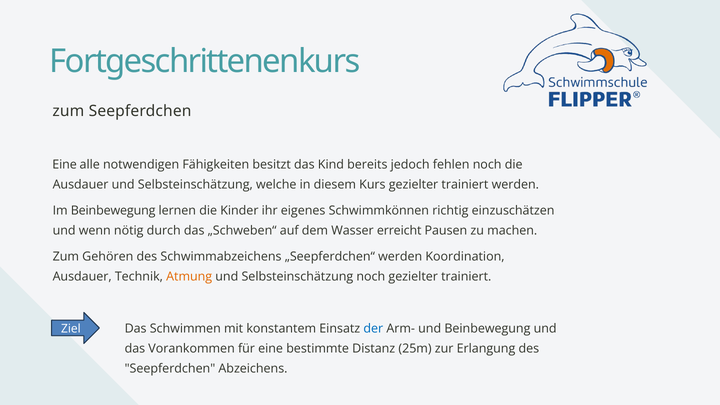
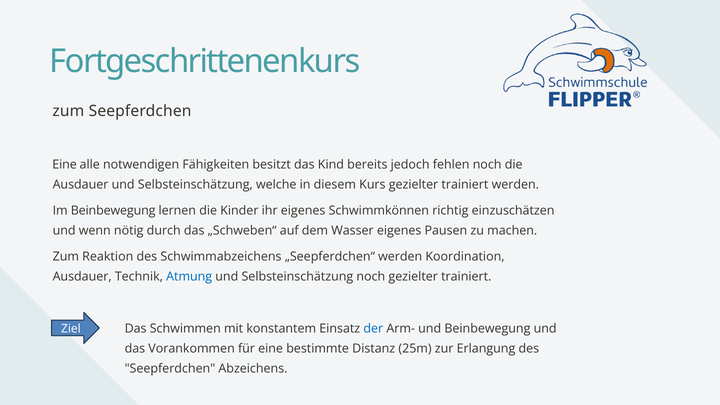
Wasser erreicht: erreicht -> eigenes (399, 231)
Gehören: Gehören -> Reaktion (108, 257)
Atmung colour: orange -> blue (189, 277)
